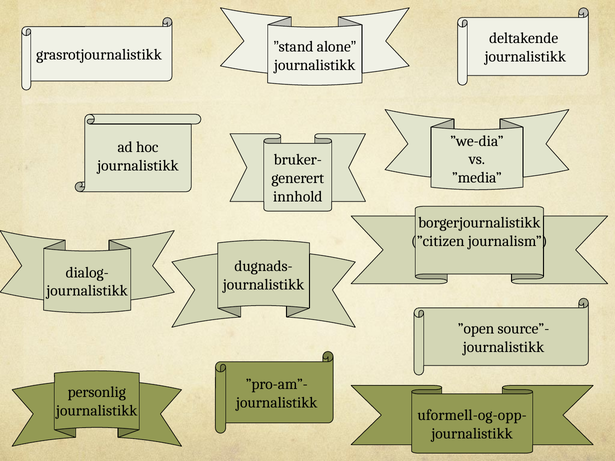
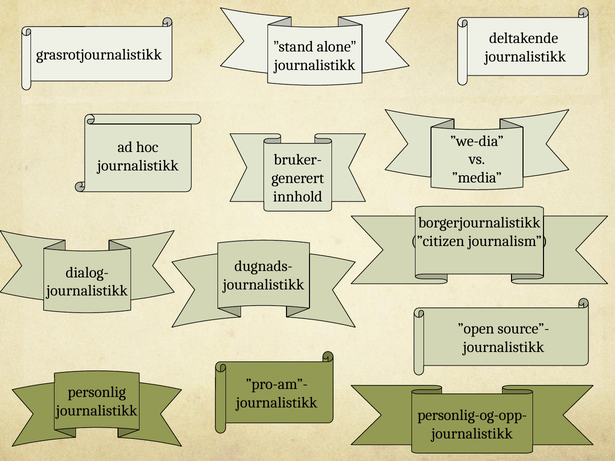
uformell-og-opp-: uformell-og-opp- -> personlig-og-opp- (472, 416)
